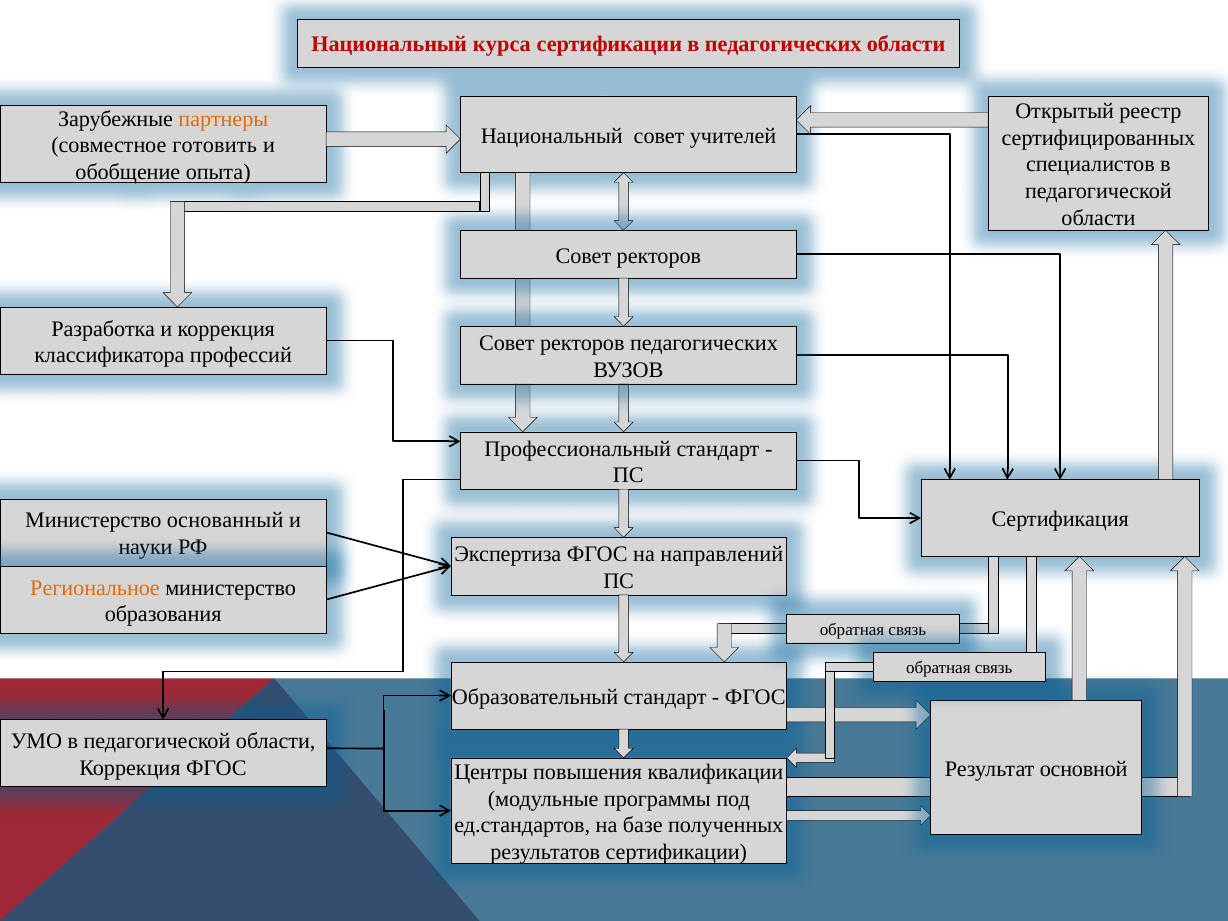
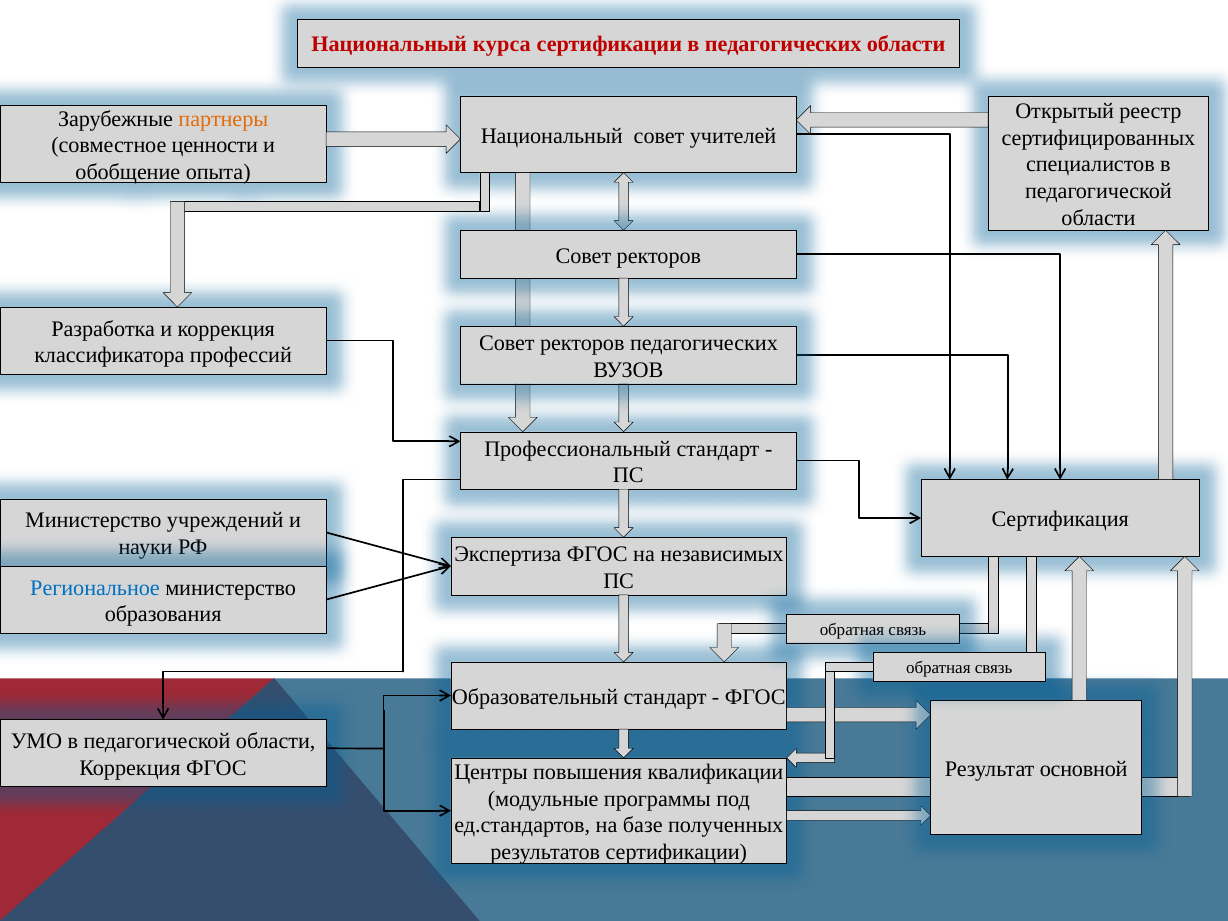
готовить: готовить -> ценности (215, 145)
основанный: основанный -> учреждений (225, 521)
направлений: направлений -> независимых (722, 554)
Региональное colour: orange -> blue (95, 588)
